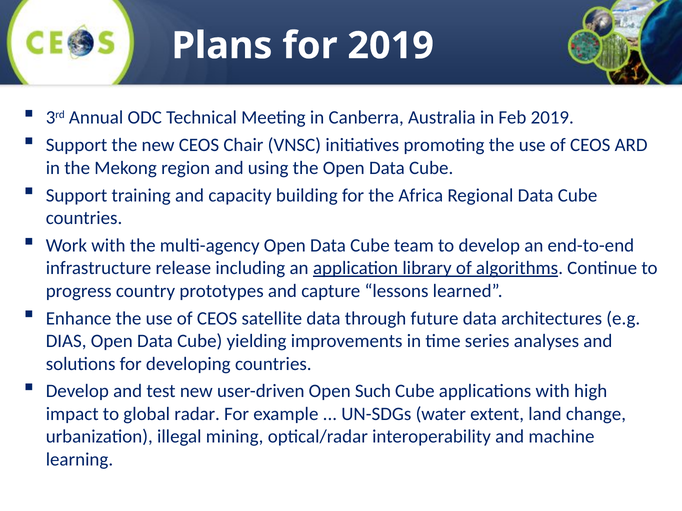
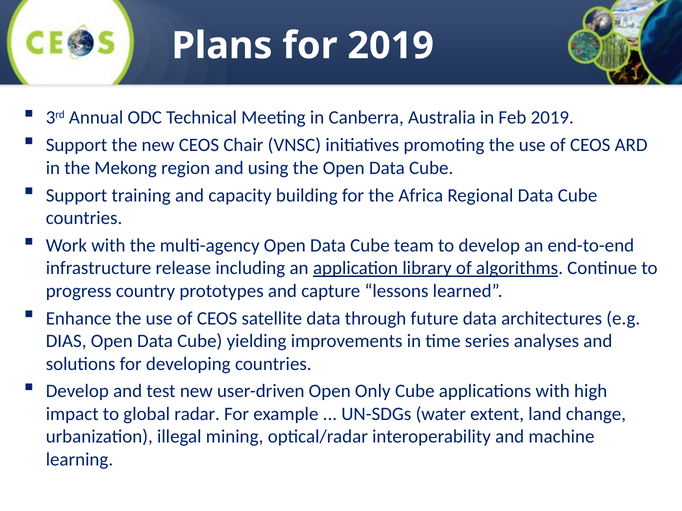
Such: Such -> Only (373, 392)
